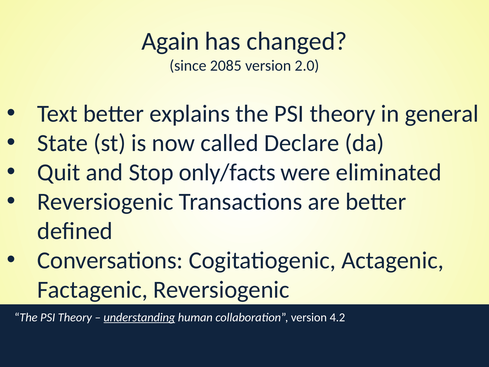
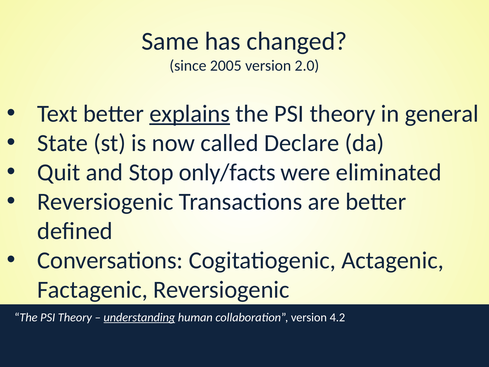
Again: Again -> Same (170, 41)
2085: 2085 -> 2005 (226, 65)
explains underline: none -> present (190, 114)
